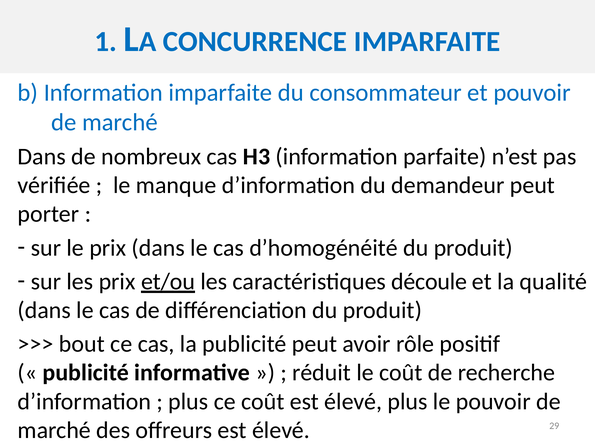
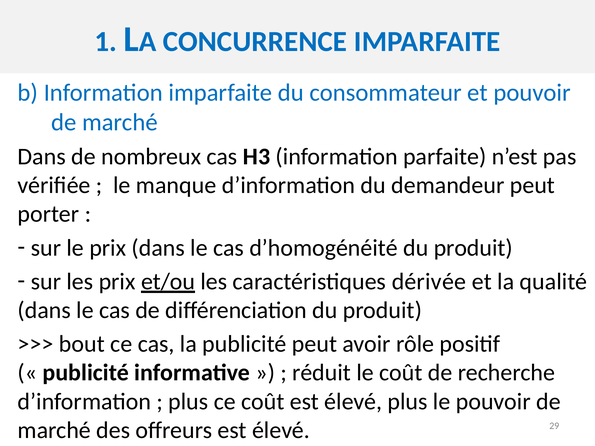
découle: découle -> dérivée (429, 282)
